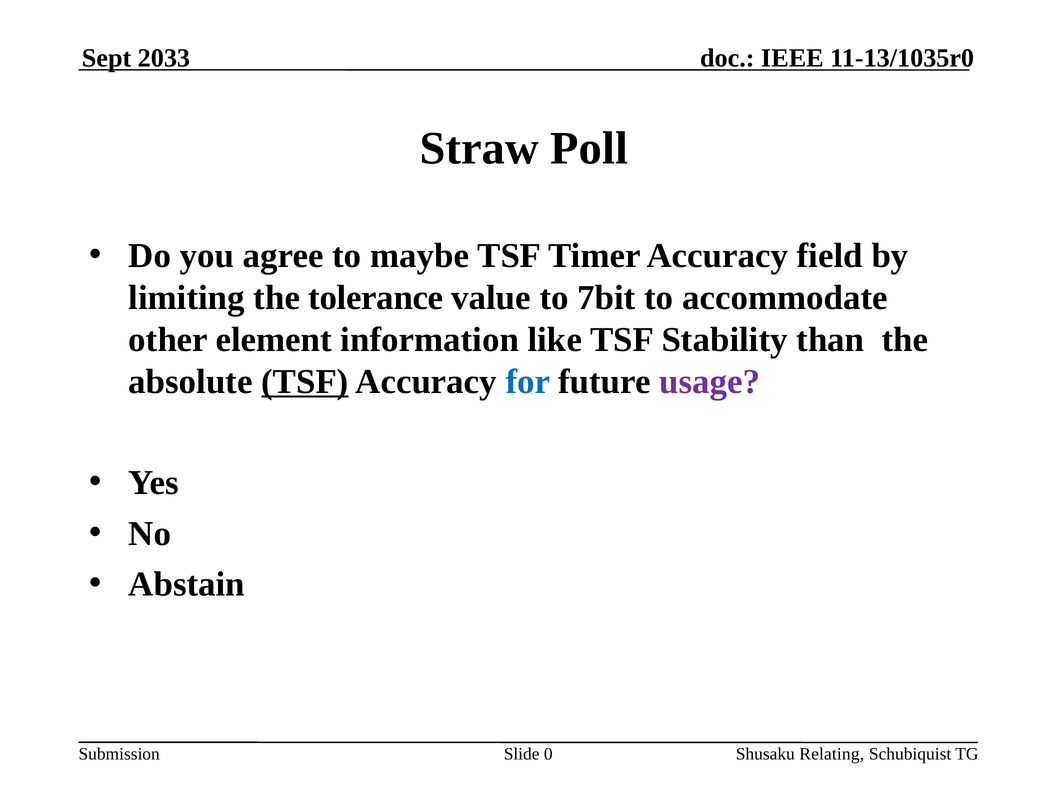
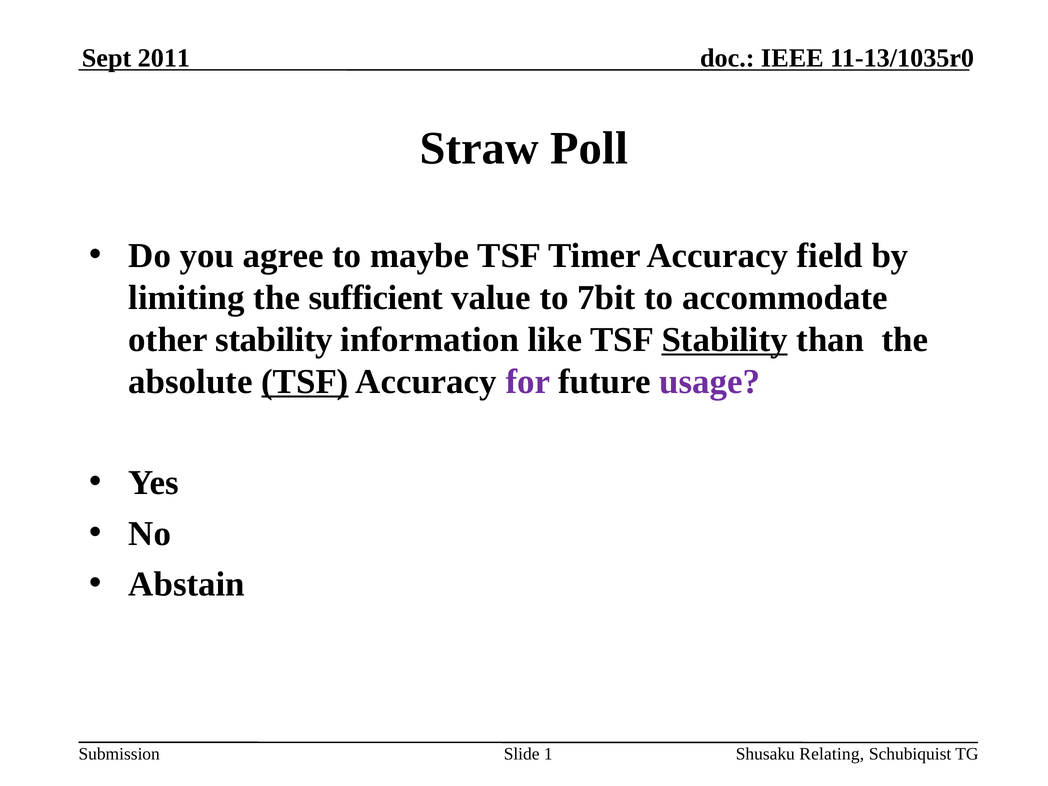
2033: 2033 -> 2011 (164, 58)
tolerance: tolerance -> sufficient (376, 298)
other element: element -> stability (274, 340)
Stability underline: none -> present (725, 340)
for colour: blue -> purple (528, 382)
0: 0 -> 1 (548, 754)
